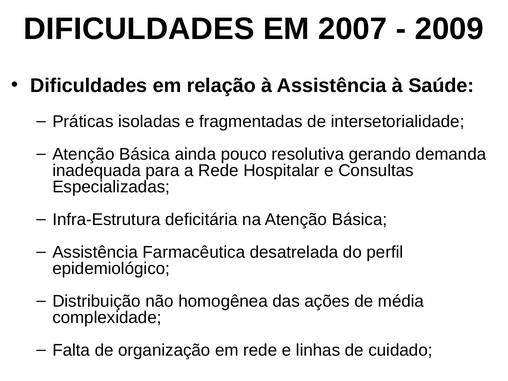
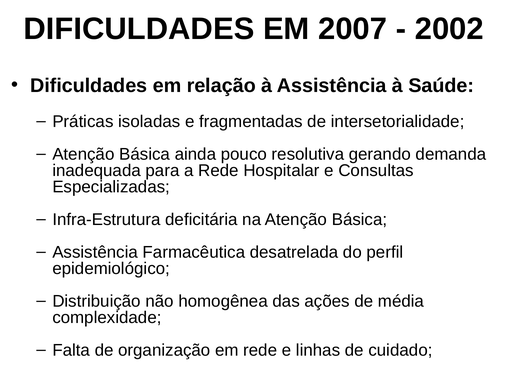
2009: 2009 -> 2002 (449, 29)
